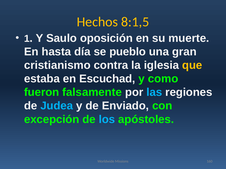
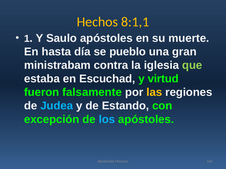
8:1,5: 8:1,5 -> 8:1,1 (135, 22)
Saulo oposición: oposición -> apóstoles (106, 38)
cristianismo: cristianismo -> ministrabam (57, 65)
que colour: yellow -> light green (192, 65)
como: como -> virtud (163, 79)
las colour: light blue -> yellow (154, 93)
Enviado: Enviado -> Estando (125, 106)
